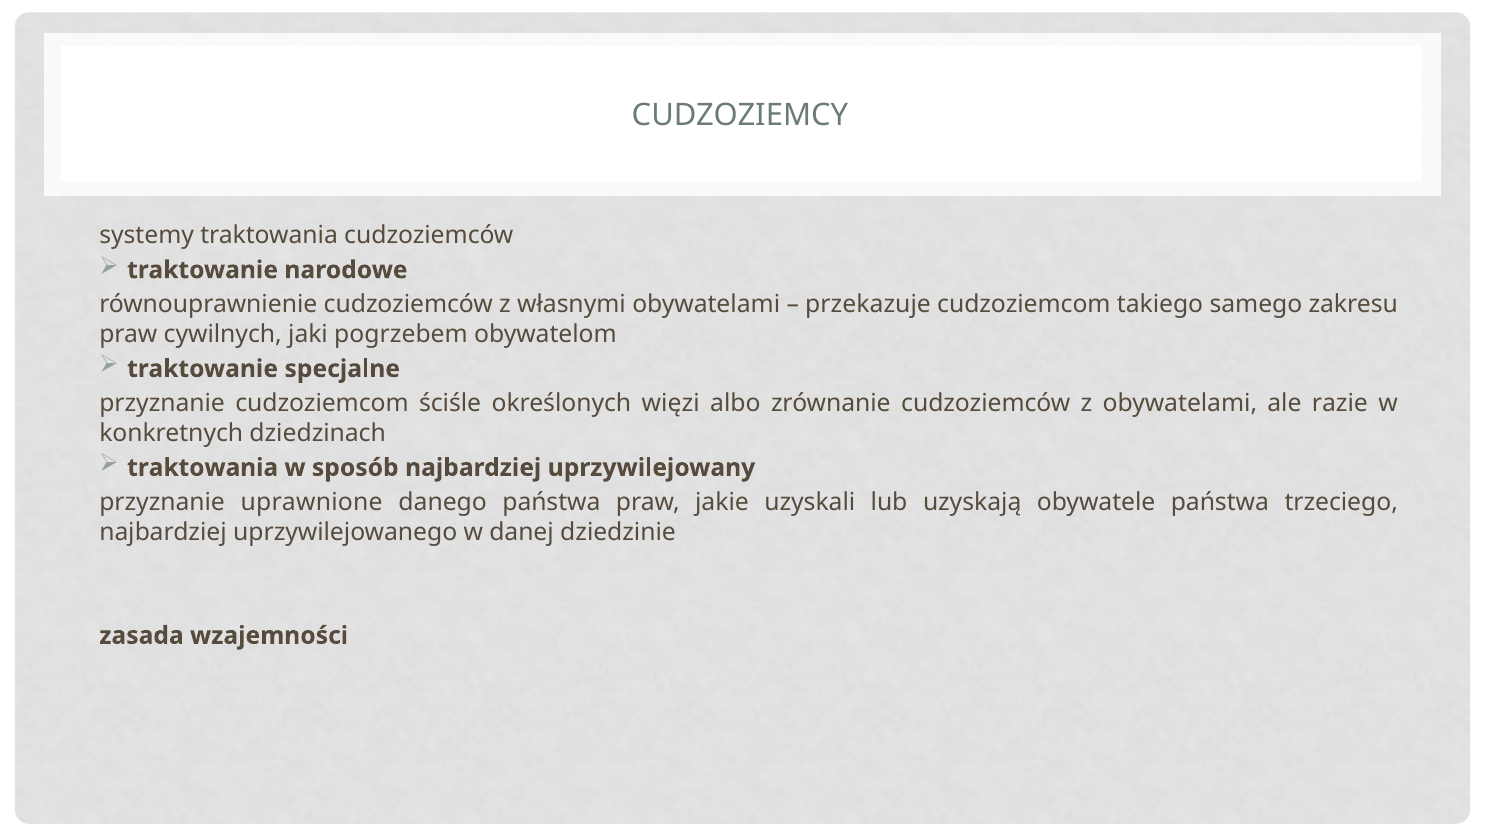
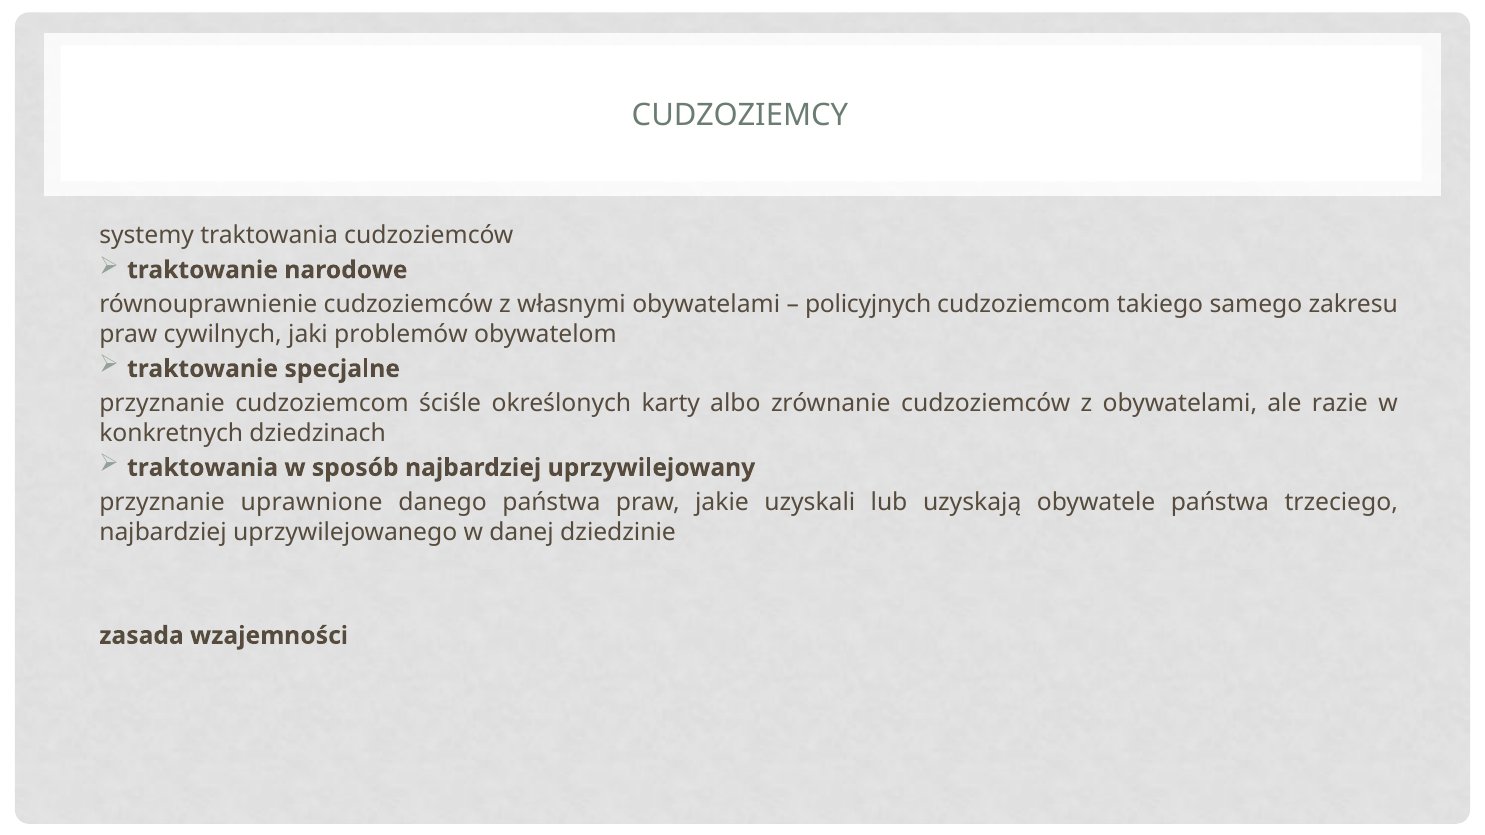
przekazuje: przekazuje -> policyjnych (868, 305)
pogrzebem: pogrzebem -> problemów (401, 334)
więzi: więzi -> karty (671, 404)
